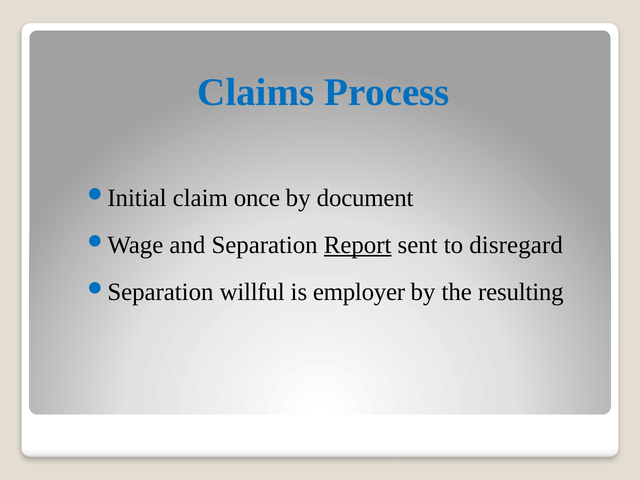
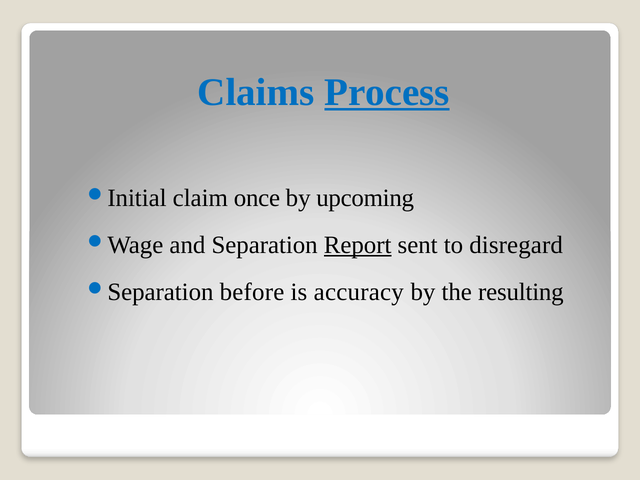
Process underline: none -> present (387, 92)
document: document -> upcoming (365, 198)
willful: willful -> before (252, 292)
employer: employer -> accuracy (359, 292)
